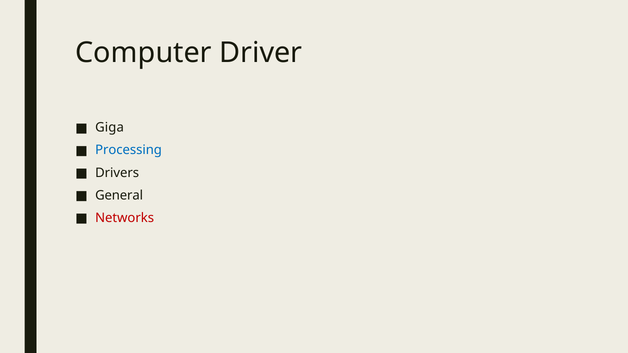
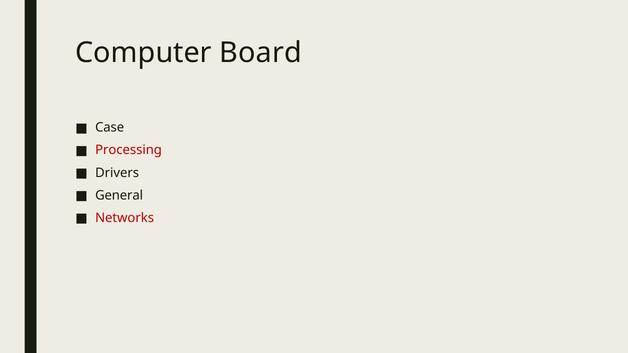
Driver: Driver -> Board (261, 53)
Giga: Giga -> Case (110, 128)
Processing colour: blue -> red (129, 150)
